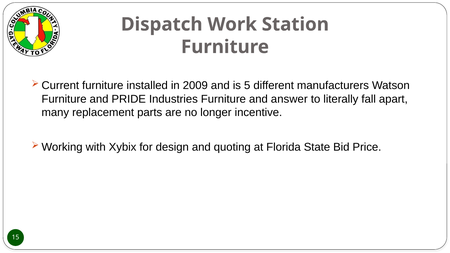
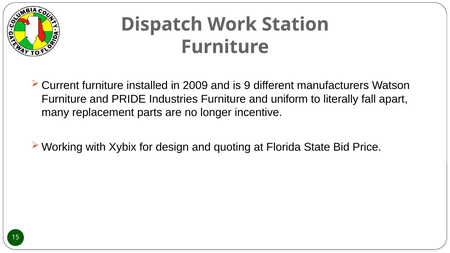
5: 5 -> 9 (247, 86)
answer: answer -> uniform (289, 99)
